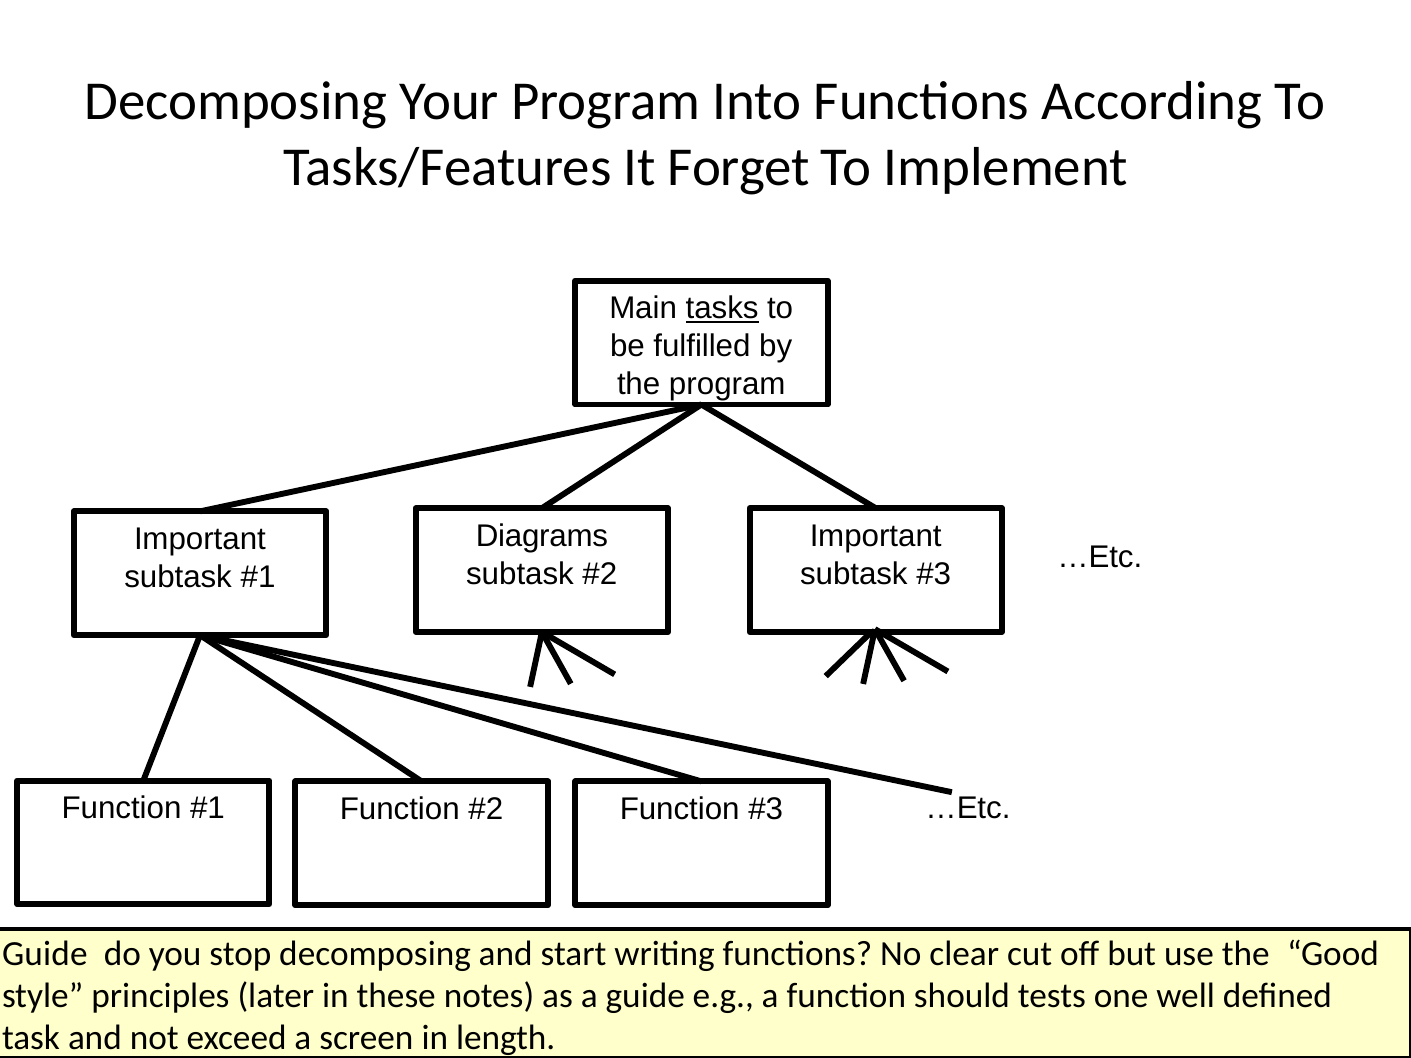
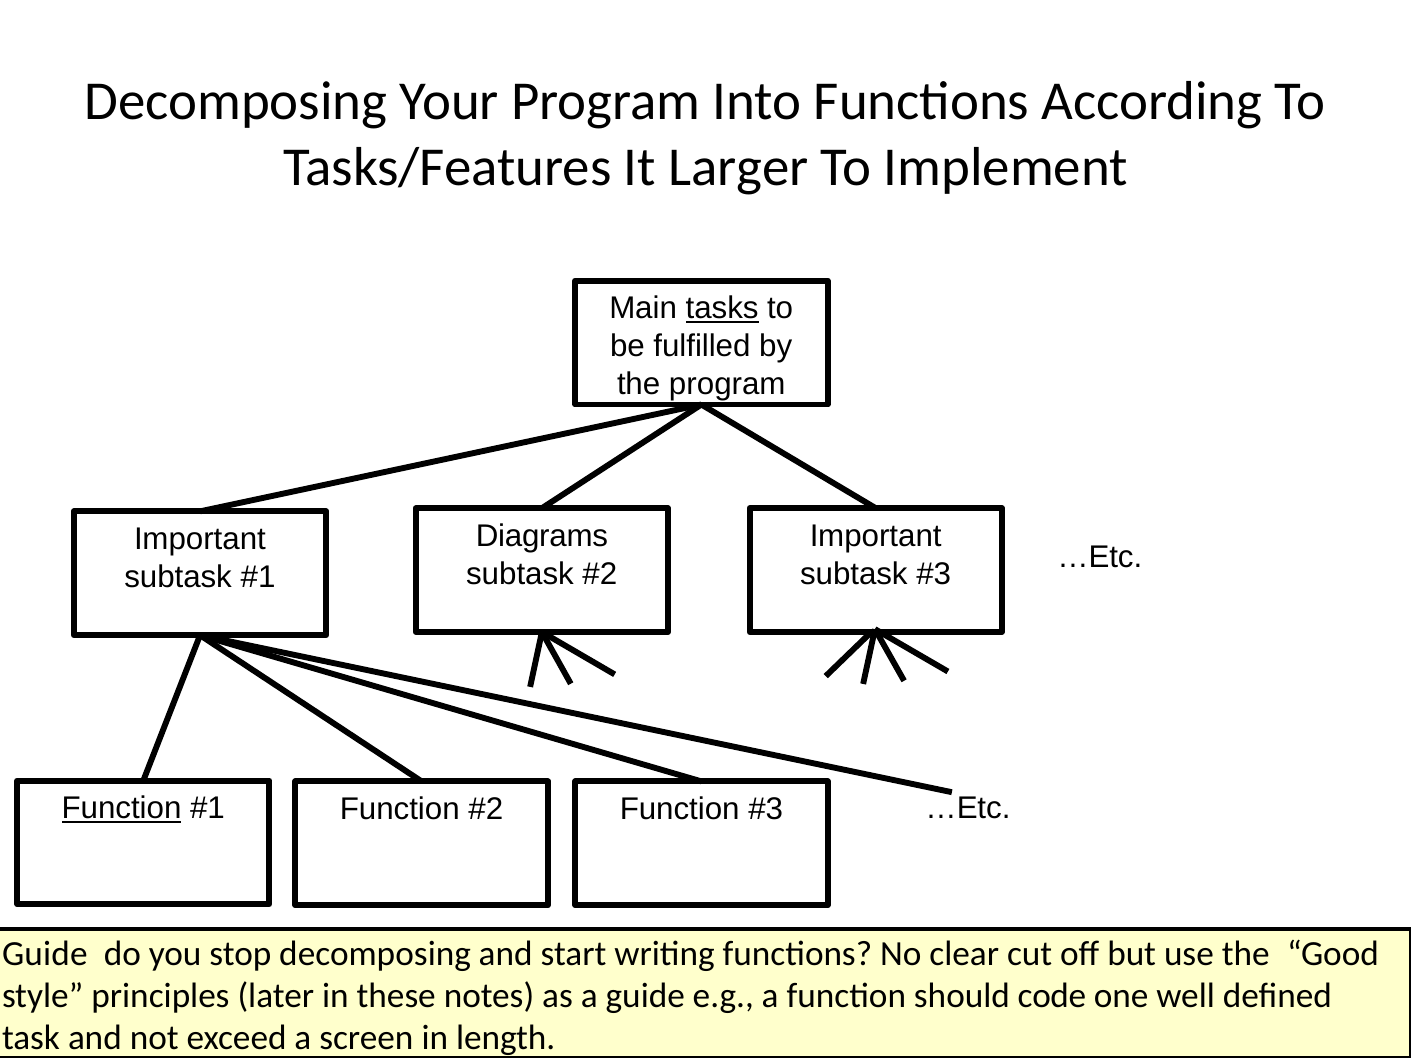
Forget: Forget -> Larger (738, 167)
Function underline: none -> present (121, 809)
tests: tests -> code (1052, 996)
